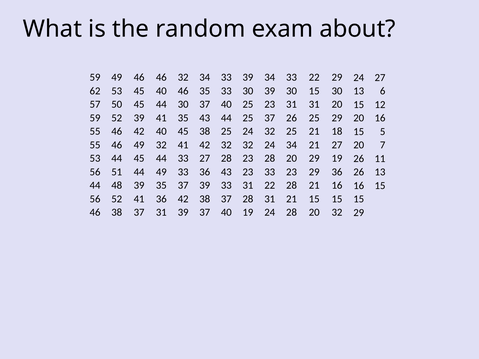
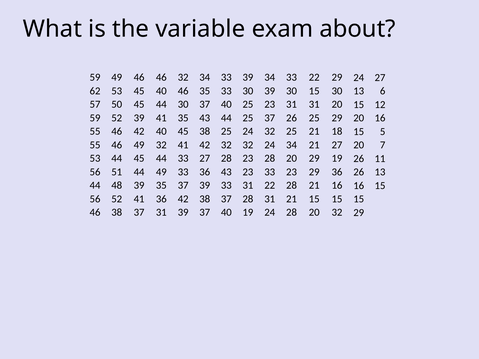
random: random -> variable (200, 29)
